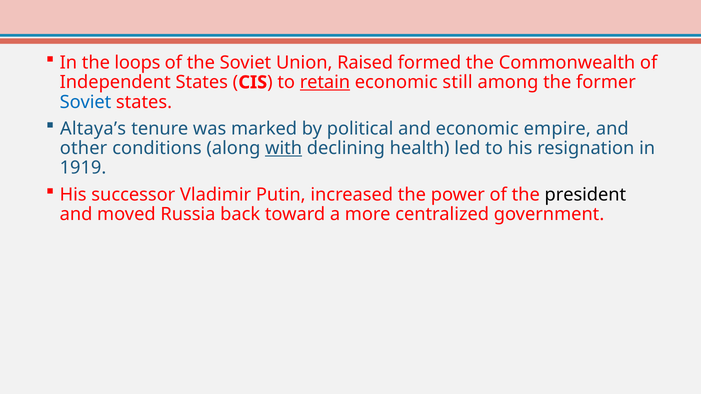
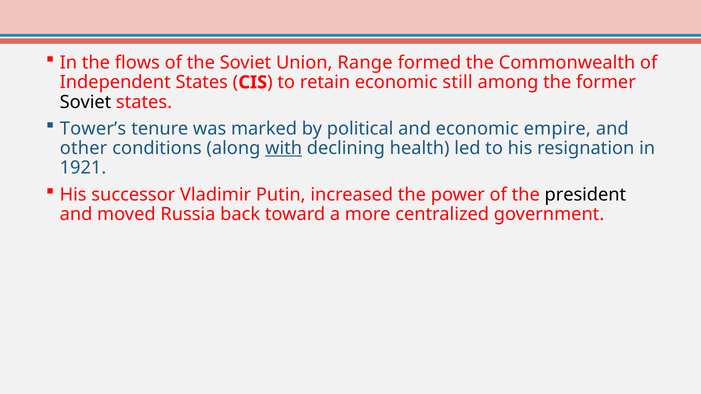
loops: loops -> flows (137, 63)
Raised: Raised -> Range (365, 63)
retain underline: present -> none (325, 82)
Soviet colour: blue -> black (85, 102)
Altaya’s: Altaya’s -> Tower’s (93, 129)
1919: 1919 -> 1921 (83, 168)
